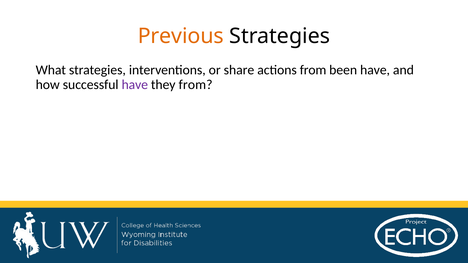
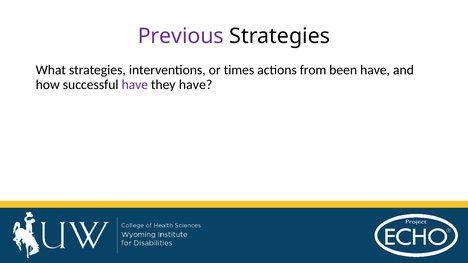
Previous colour: orange -> purple (181, 36)
share: share -> times (239, 70)
they from: from -> have (196, 85)
